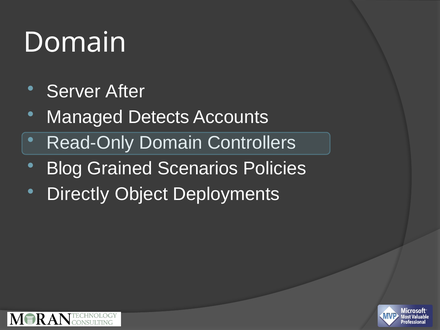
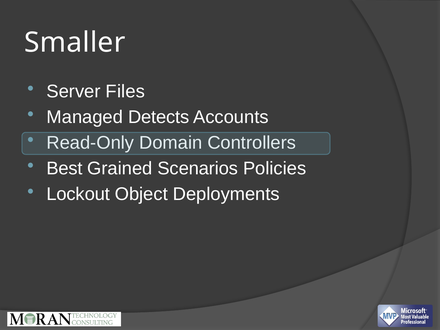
Domain: Domain -> Smaller (75, 43)
After: After -> Files (125, 91)
Blog: Blog -> Best (64, 168)
Directly: Directly -> Lockout (78, 194)
